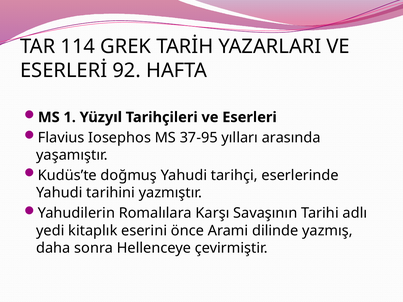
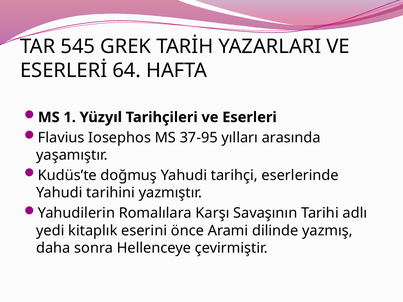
114: 114 -> 545 (78, 47)
92: 92 -> 64 (127, 71)
